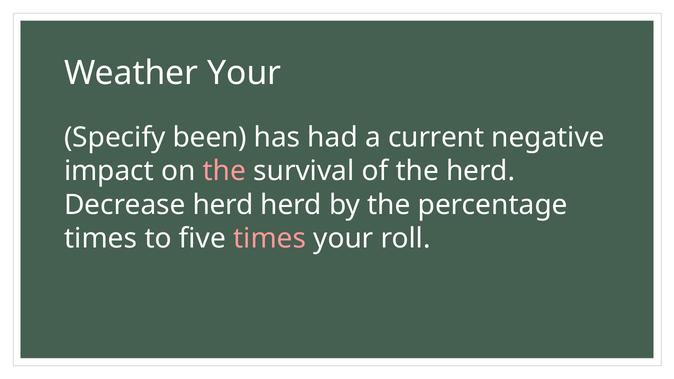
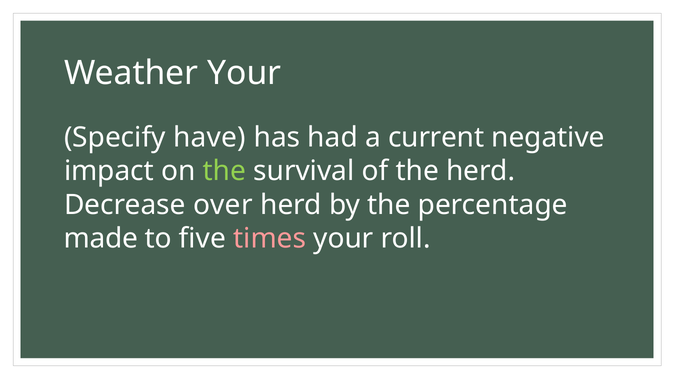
been: been -> have (210, 138)
the colour: pink -> light green (224, 171)
Decrease herd: herd -> over (223, 205)
times: times -> made (101, 239)
